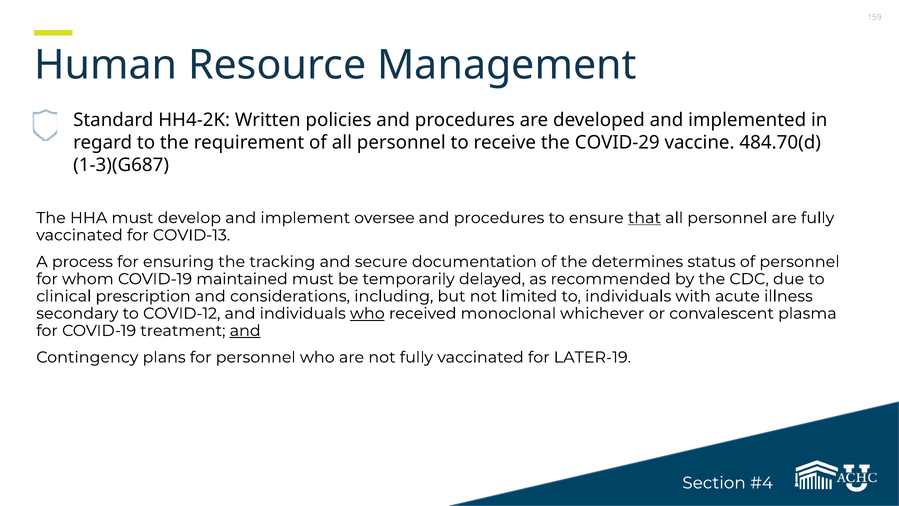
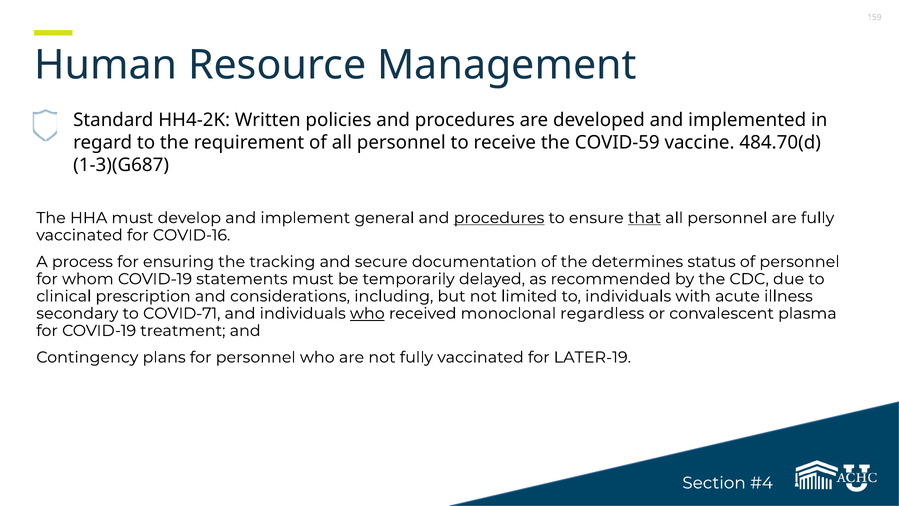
COVID-29: COVID-29 -> COVID-59 (617, 143)
oversee: oversee -> general (384, 218)
procedures underline: none -> present (499, 218)
COVID-13: COVID-13 -> COVID-16 (192, 235)
maintained: maintained -> statements (242, 279)
COVID-12: COVID-12 -> COVID-71 (182, 313)
whichever: whichever -> regardless (602, 313)
and underline: present -> none (245, 331)
